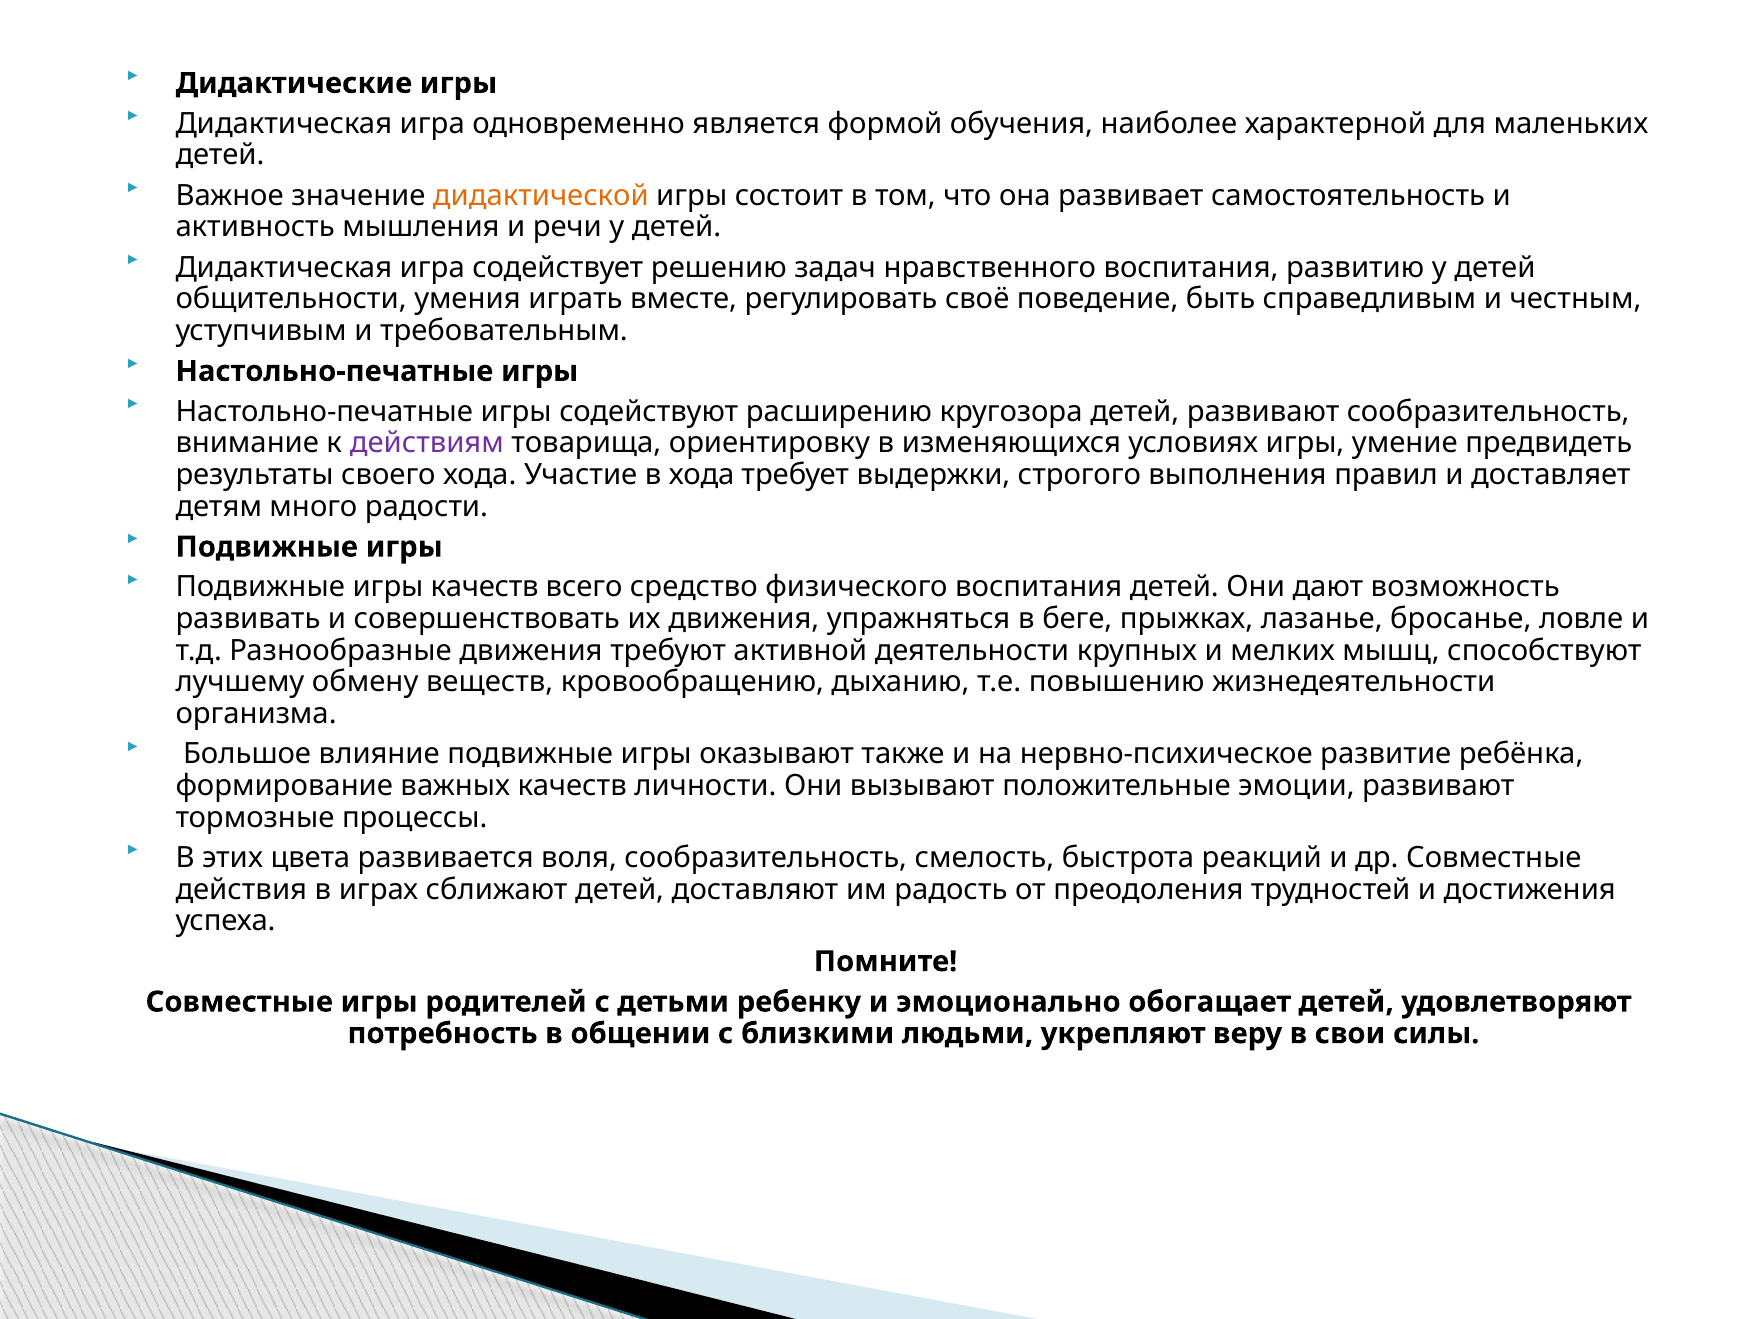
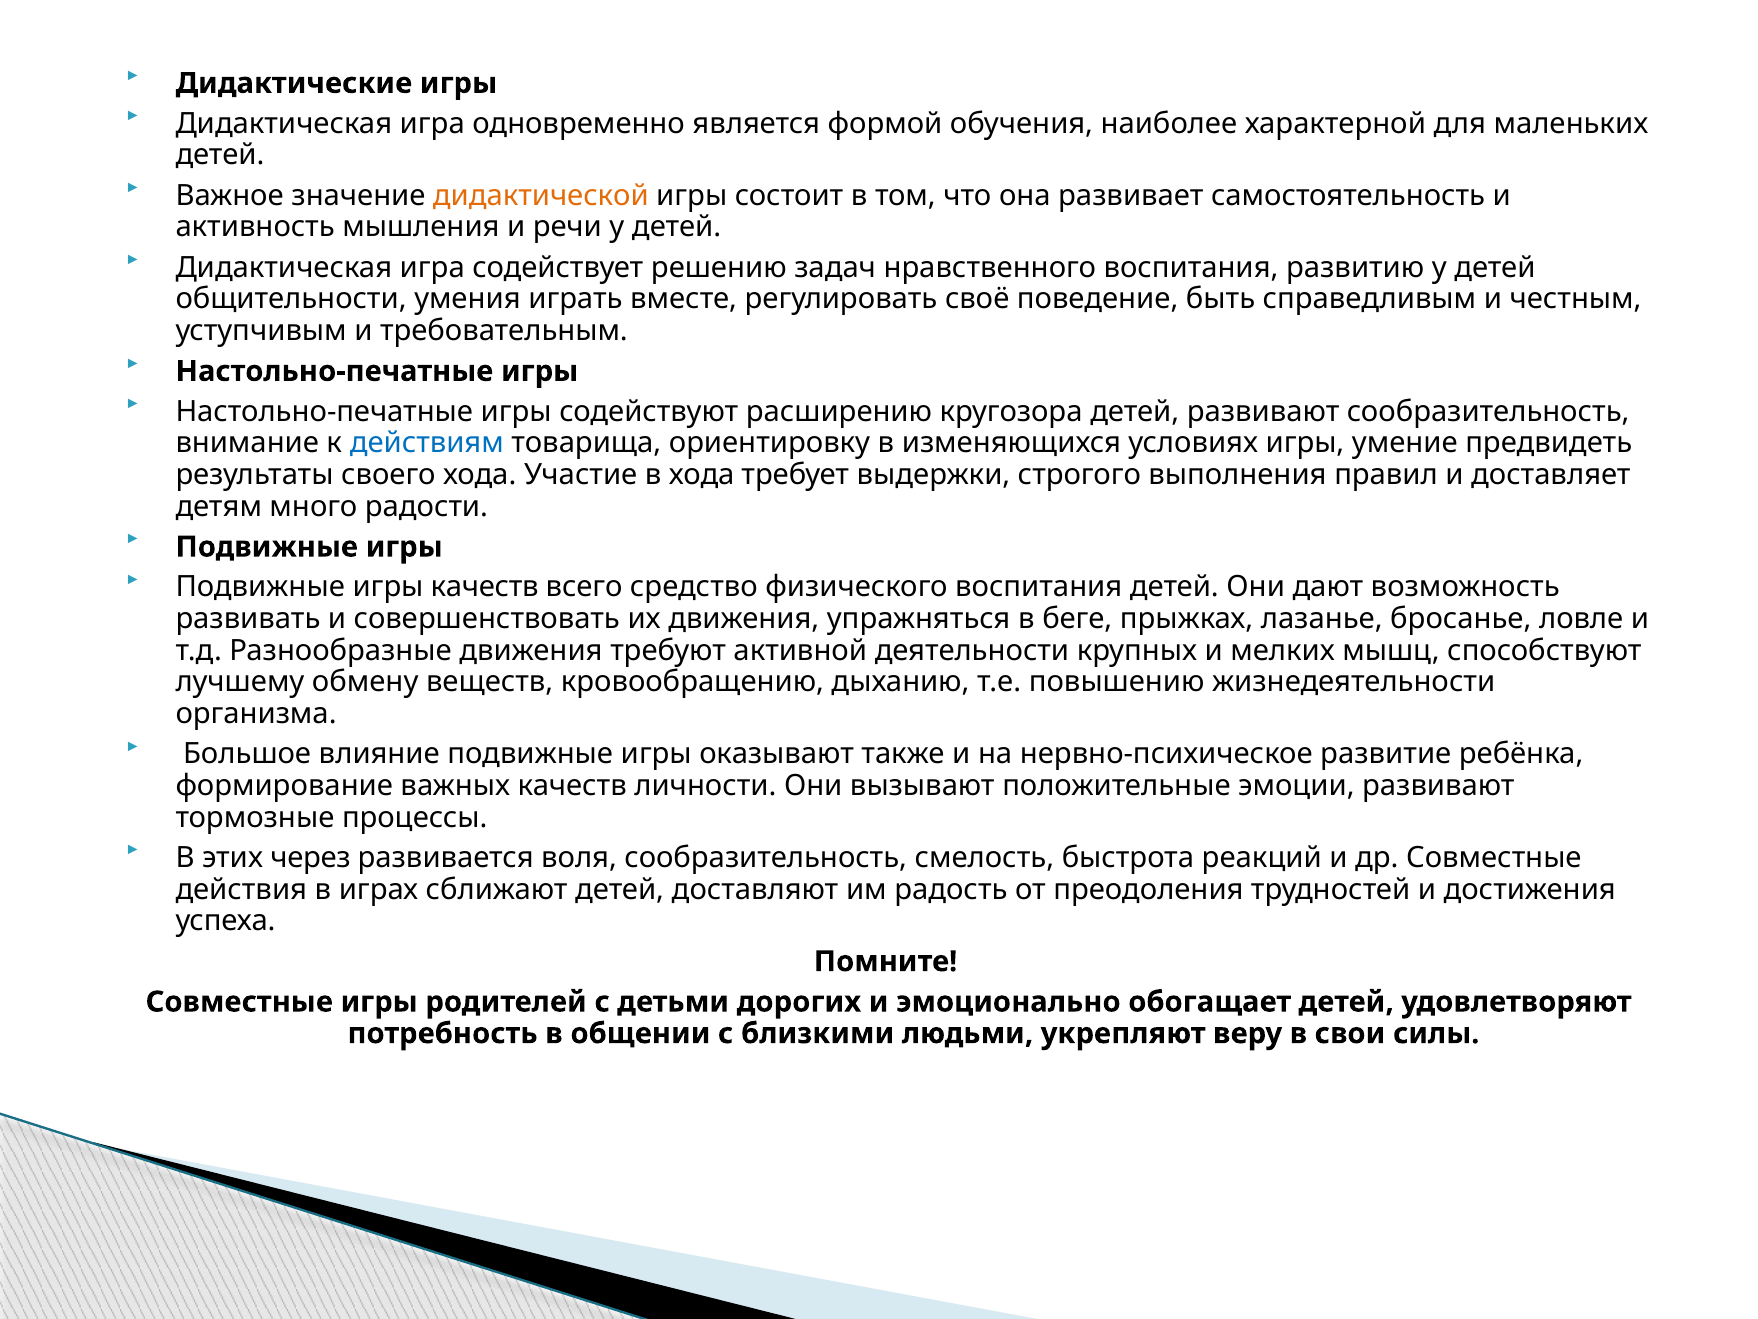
действиям colour: purple -> blue (427, 443)
цвета: цвета -> через (311, 858)
ребенку: ребенку -> дорогих (799, 1002)
